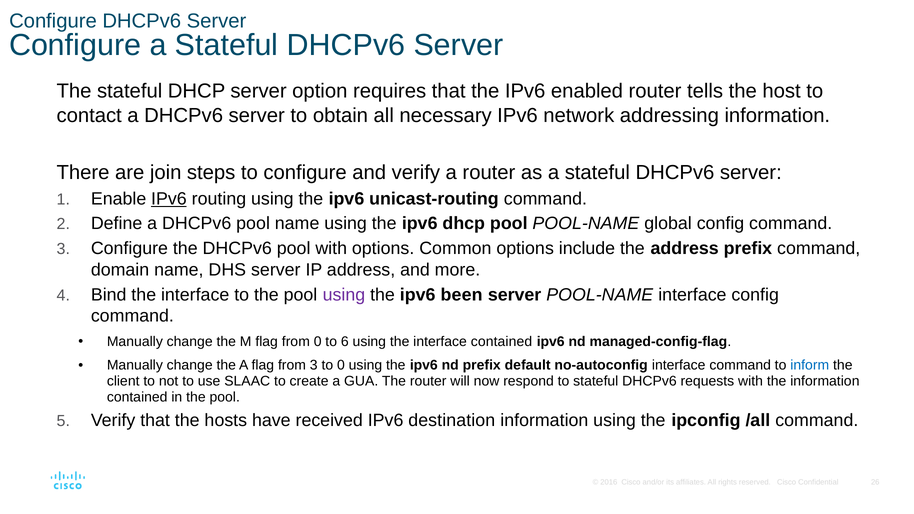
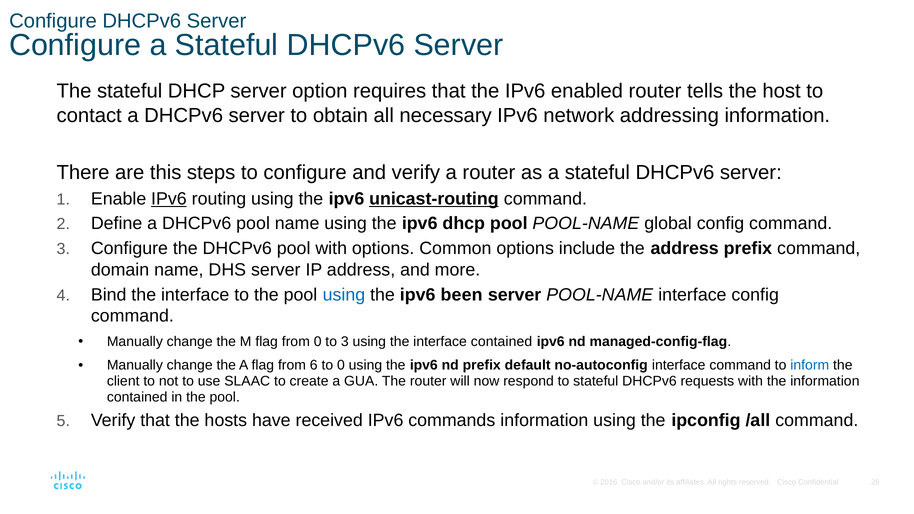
join: join -> this (166, 173)
unicast-routing underline: none -> present (434, 199)
using colour: purple -> blue (344, 295)
to 6: 6 -> 3 (345, 342)
from 3: 3 -> 6 (314, 365)
destination: destination -> commands (452, 421)
